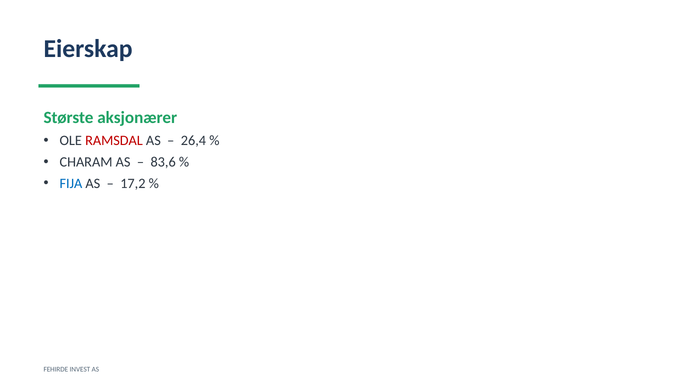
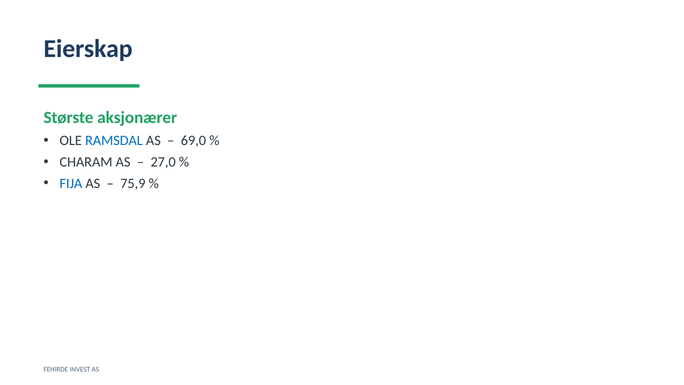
RAMSDAL colour: red -> blue (114, 141)
26,4: 26,4 -> 69,0 (193, 141)
83,6: 83,6 -> 27,0 (163, 162)
17,2: 17,2 -> 75,9 (133, 183)
